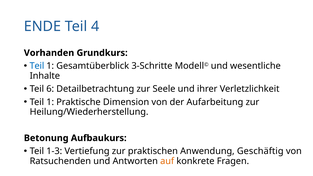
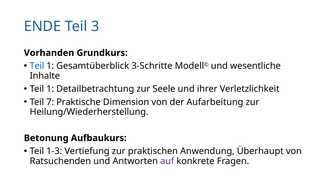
4: 4 -> 3 (95, 26)
6: 6 -> 1 (50, 89)
1: 1 -> 7 (50, 102)
Geschäftig: Geschäftig -> Überhaupt (260, 151)
auf colour: orange -> purple (167, 161)
